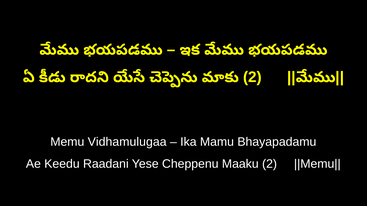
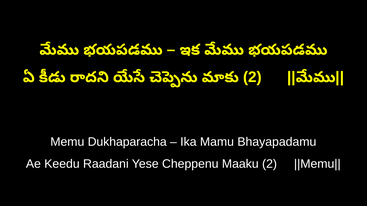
Vidhamulugaa: Vidhamulugaa -> Dukhaparacha (127, 142)
